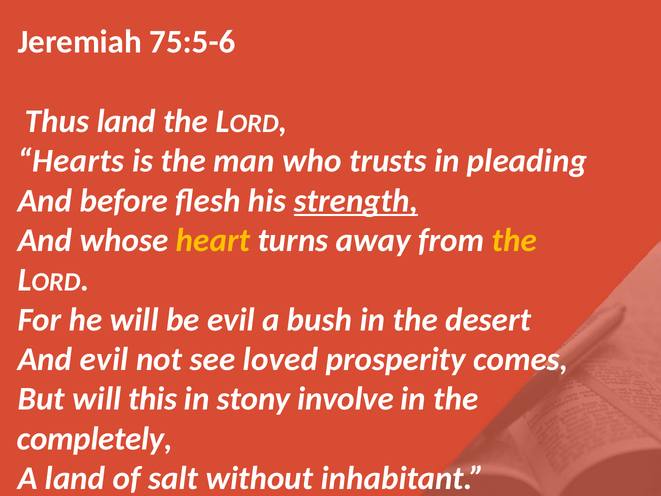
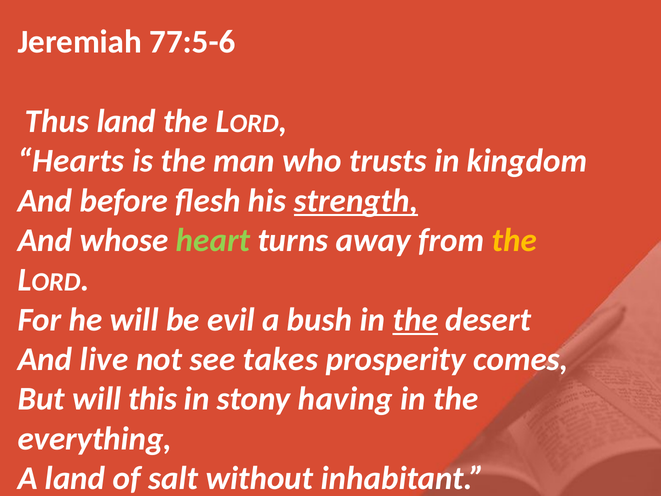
75:5-6: 75:5-6 -> 77:5-6 (192, 42)
pleading: pleading -> kingdom (527, 161)
heart colour: yellow -> light green (213, 240)
the underline: none -> present (415, 320)
And evil: evil -> live (104, 359)
loved: loved -> takes (280, 359)
involve: involve -> having (345, 399)
completely: completely -> everything (95, 438)
